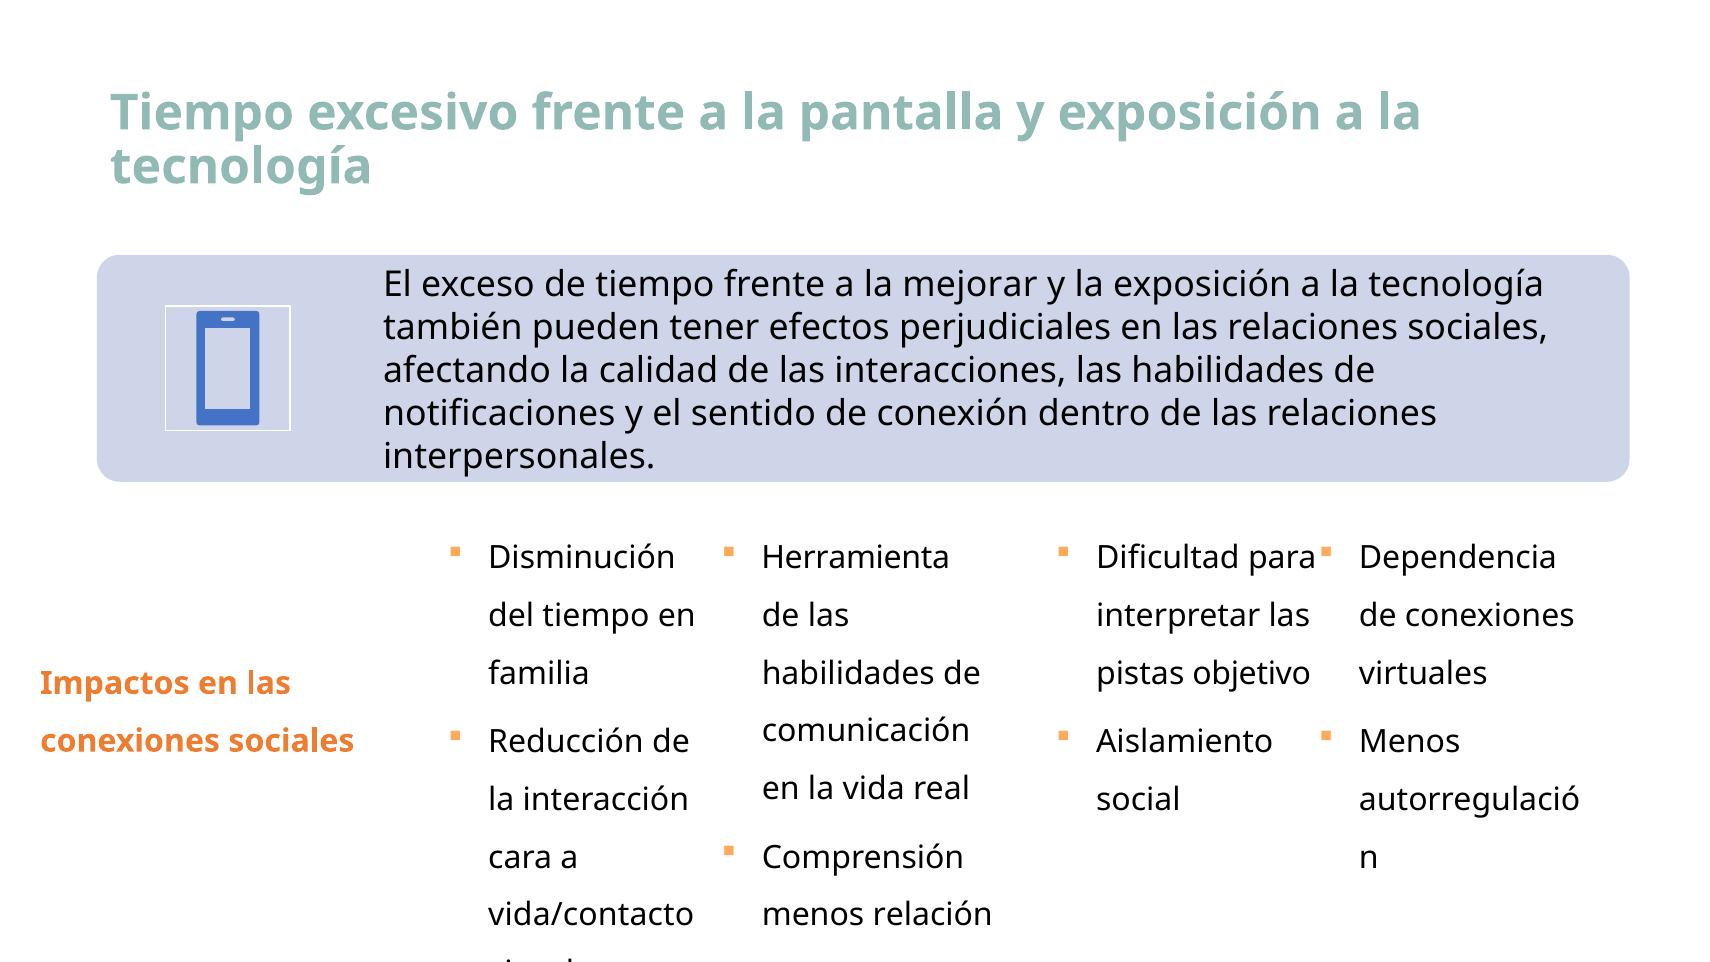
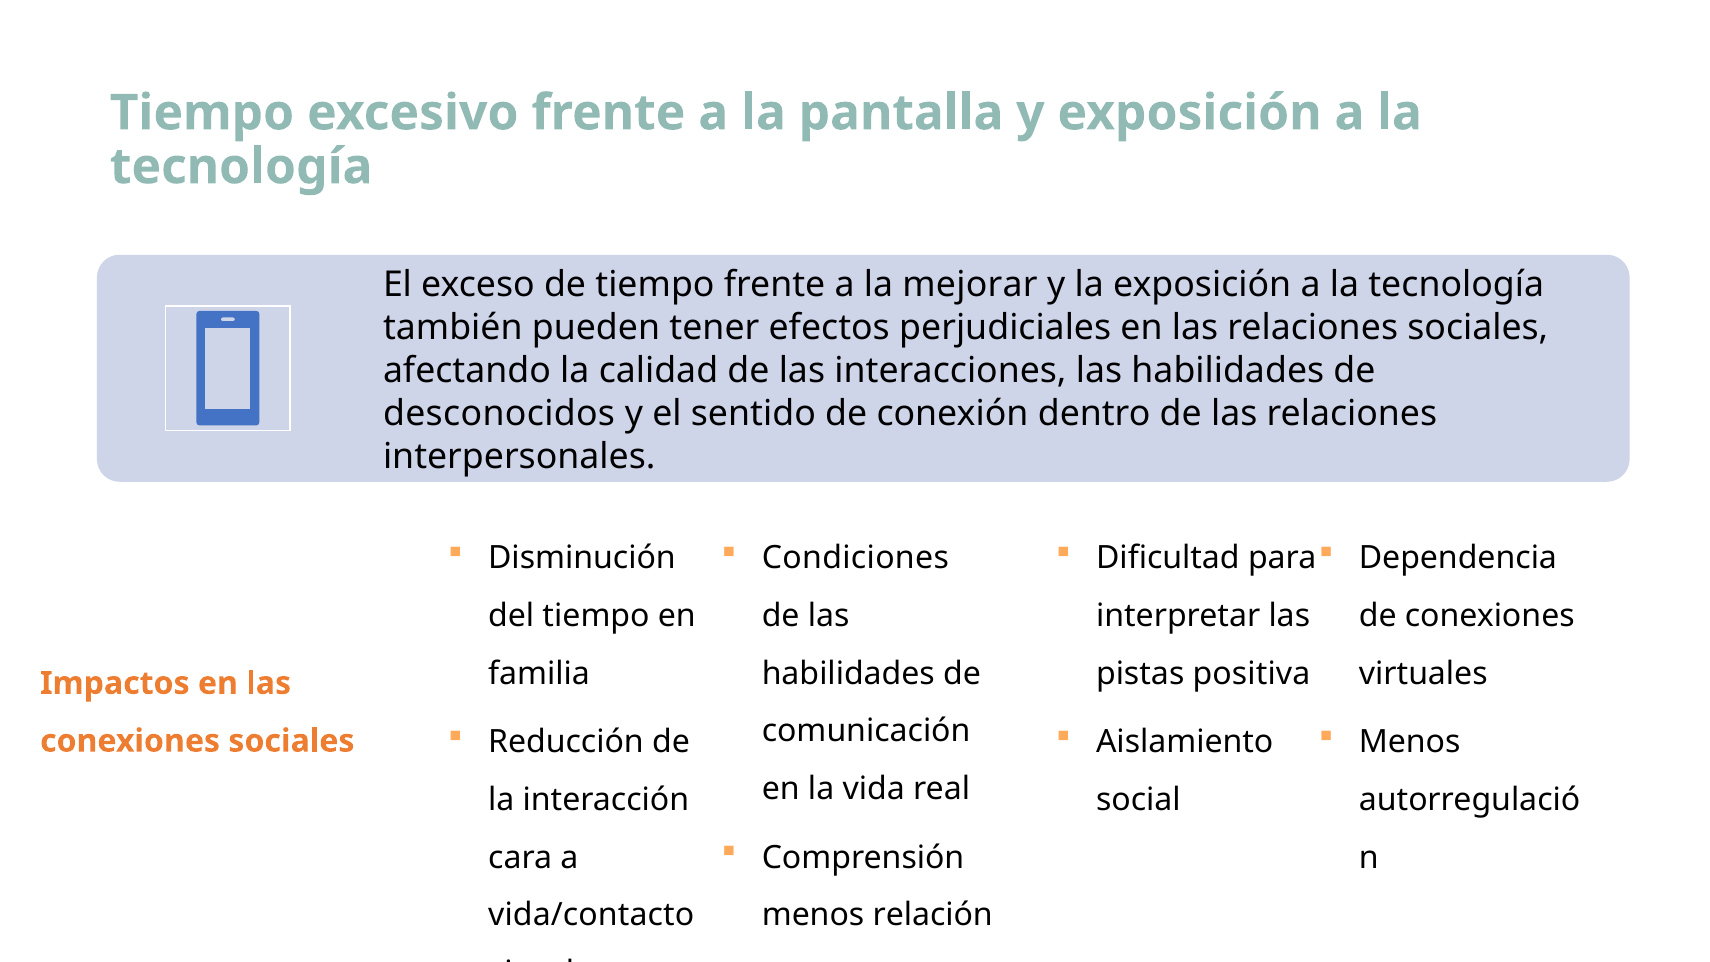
notificaciones: notificaciones -> desconocidos (499, 413)
Herramienta: Herramienta -> Condiciones (855, 558)
objetivo: objetivo -> positiva (1251, 674)
